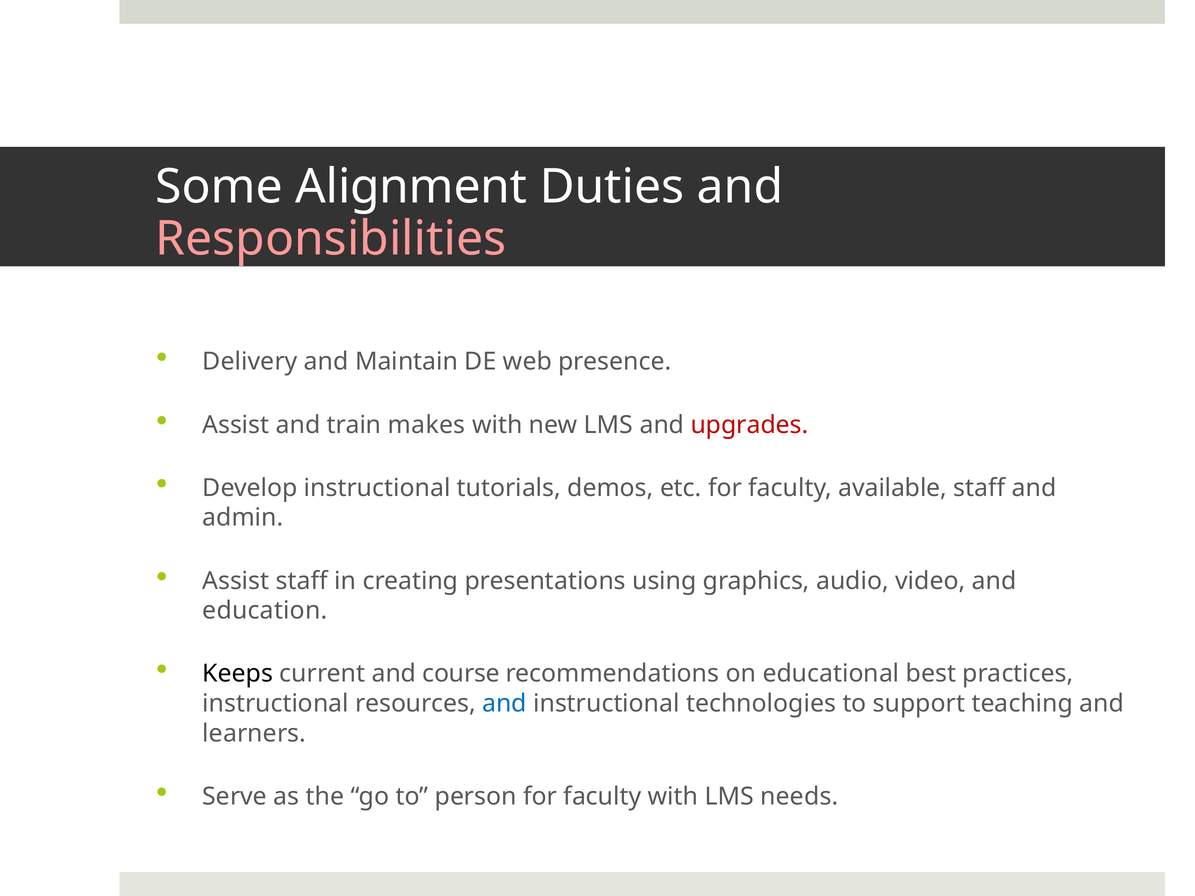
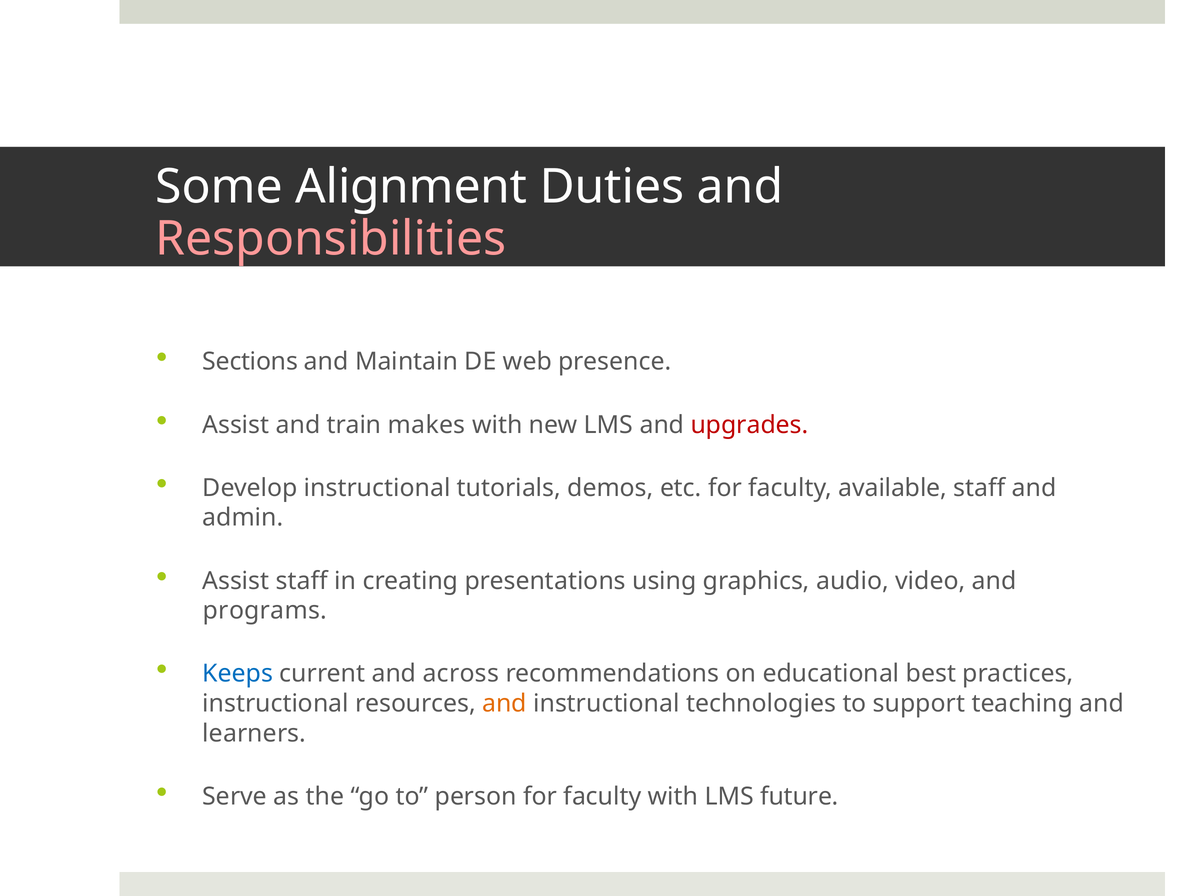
Delivery: Delivery -> Sections (250, 362)
education: education -> programs (265, 611)
Keeps colour: black -> blue (238, 674)
course: course -> across (461, 674)
and colour: blue -> orange (504, 704)
needs: needs -> future (799, 797)
